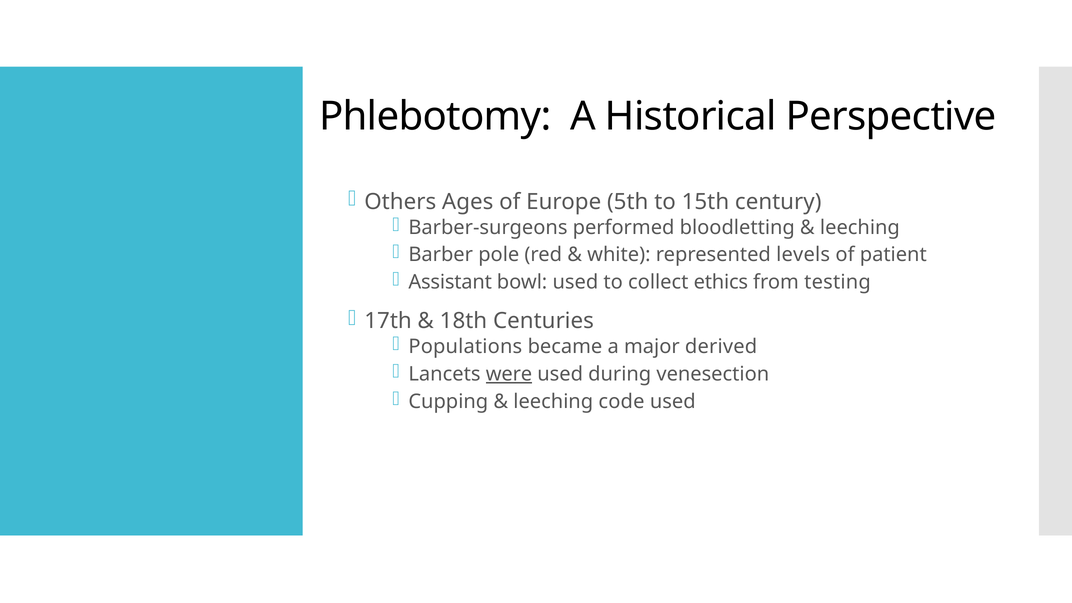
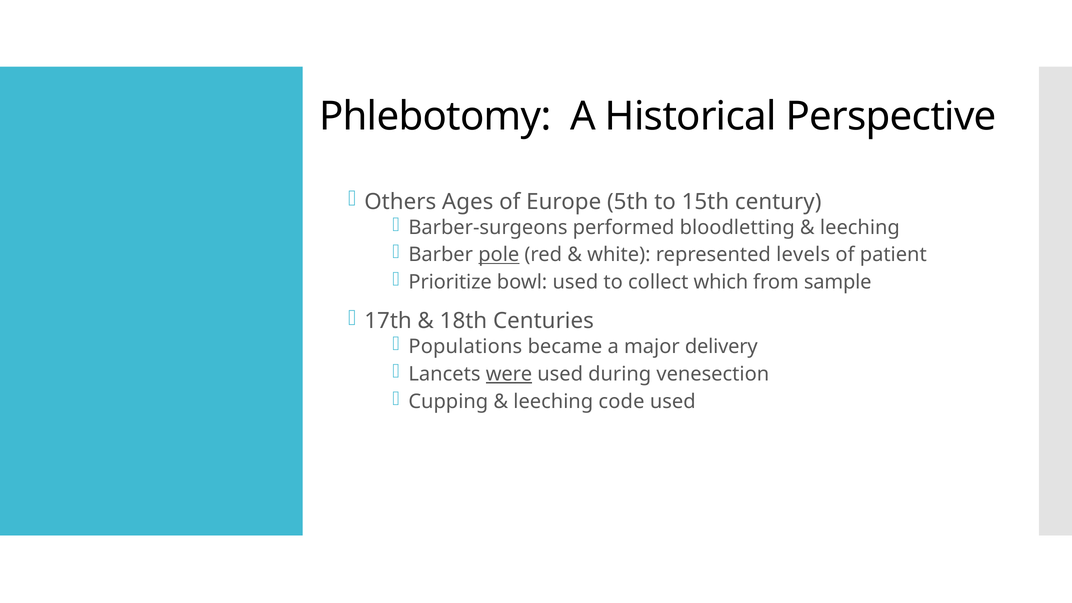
pole underline: none -> present (499, 255)
Assistant: Assistant -> Prioritize (450, 282)
ethics: ethics -> which (721, 282)
testing: testing -> sample (838, 282)
derived: derived -> delivery (721, 347)
